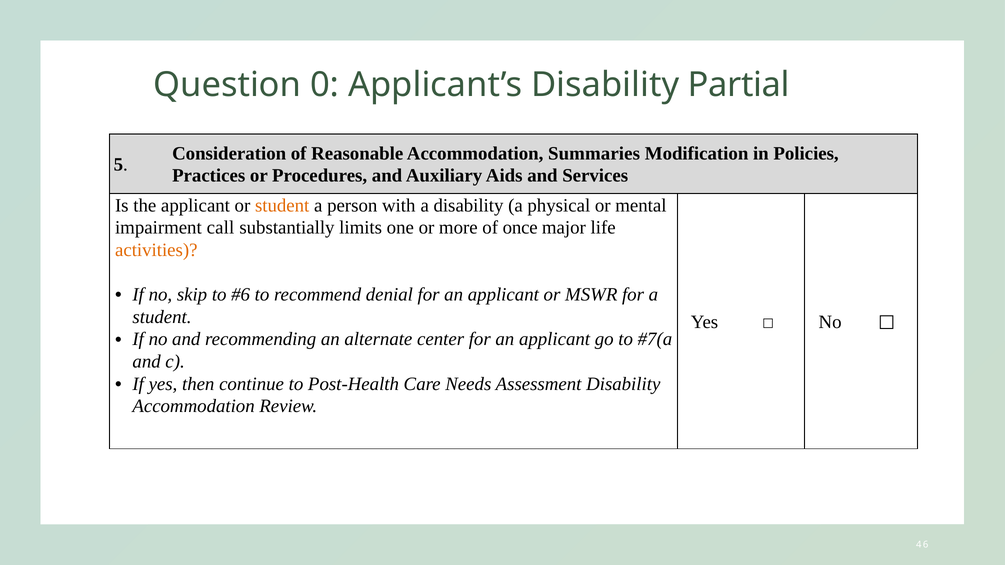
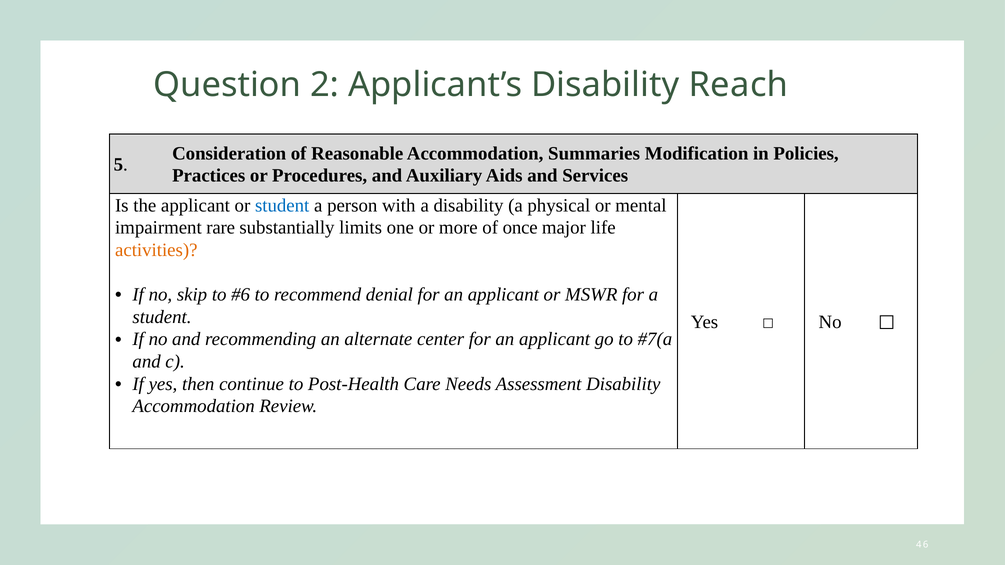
0: 0 -> 2 (325, 85)
Partial: Partial -> Reach (738, 85)
student colour: orange -> blue (282, 206)
call: call -> rare (221, 228)
